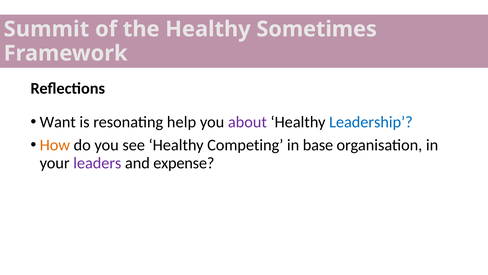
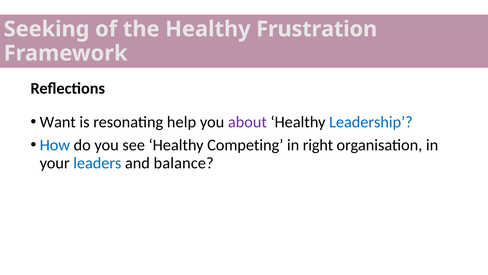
Summit: Summit -> Seeking (47, 29)
Sometimes: Sometimes -> Frustration (317, 29)
How colour: orange -> blue (55, 145)
base: base -> right (318, 145)
leaders colour: purple -> blue (97, 163)
expense: expense -> balance (184, 163)
